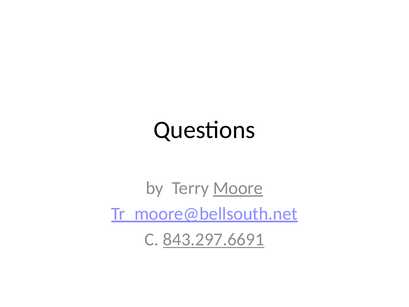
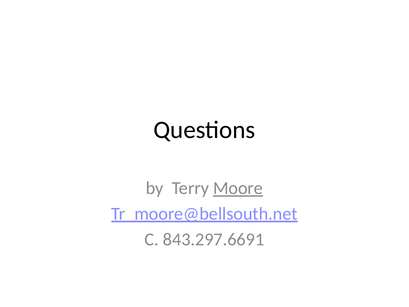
843.297.6691 underline: present -> none (214, 239)
